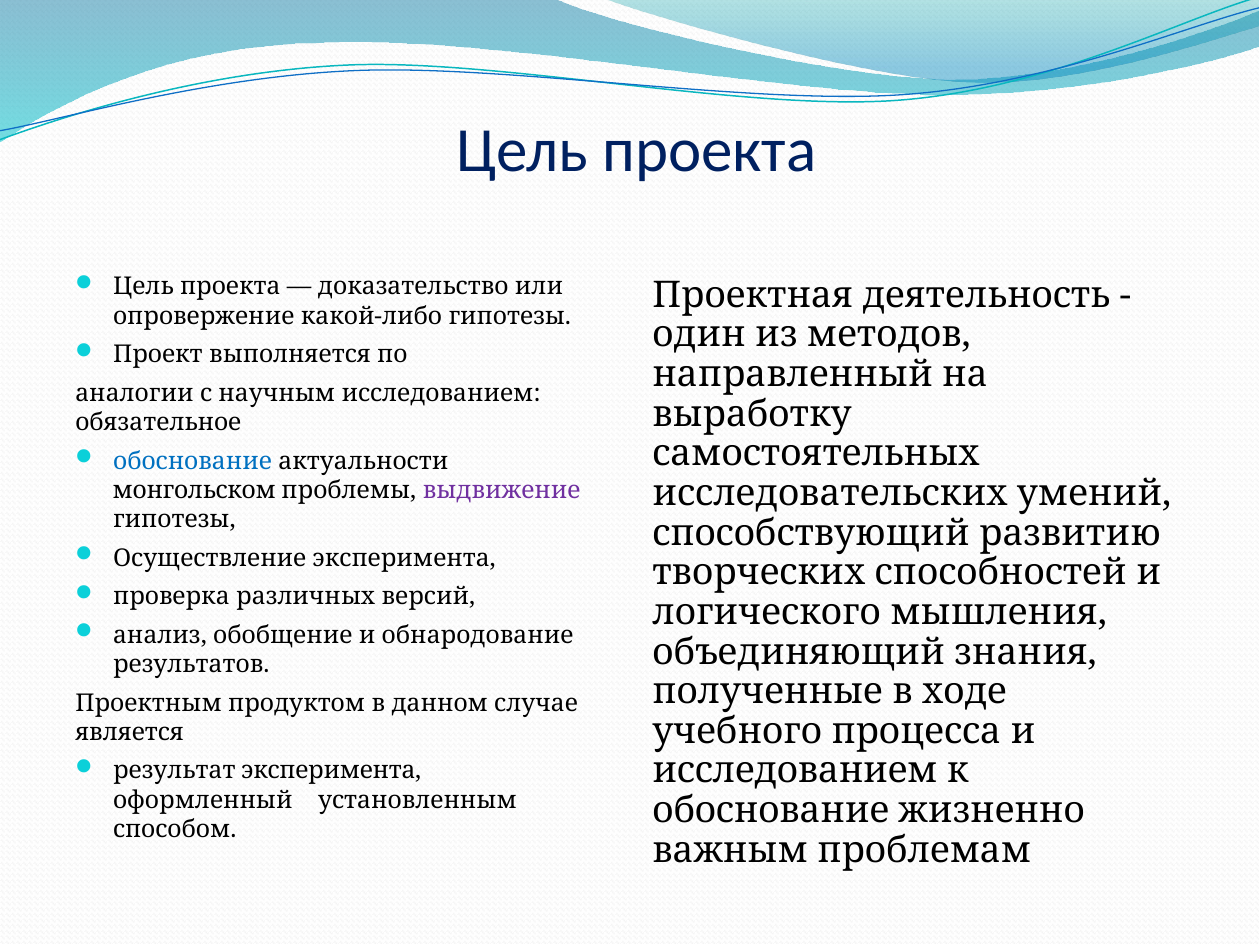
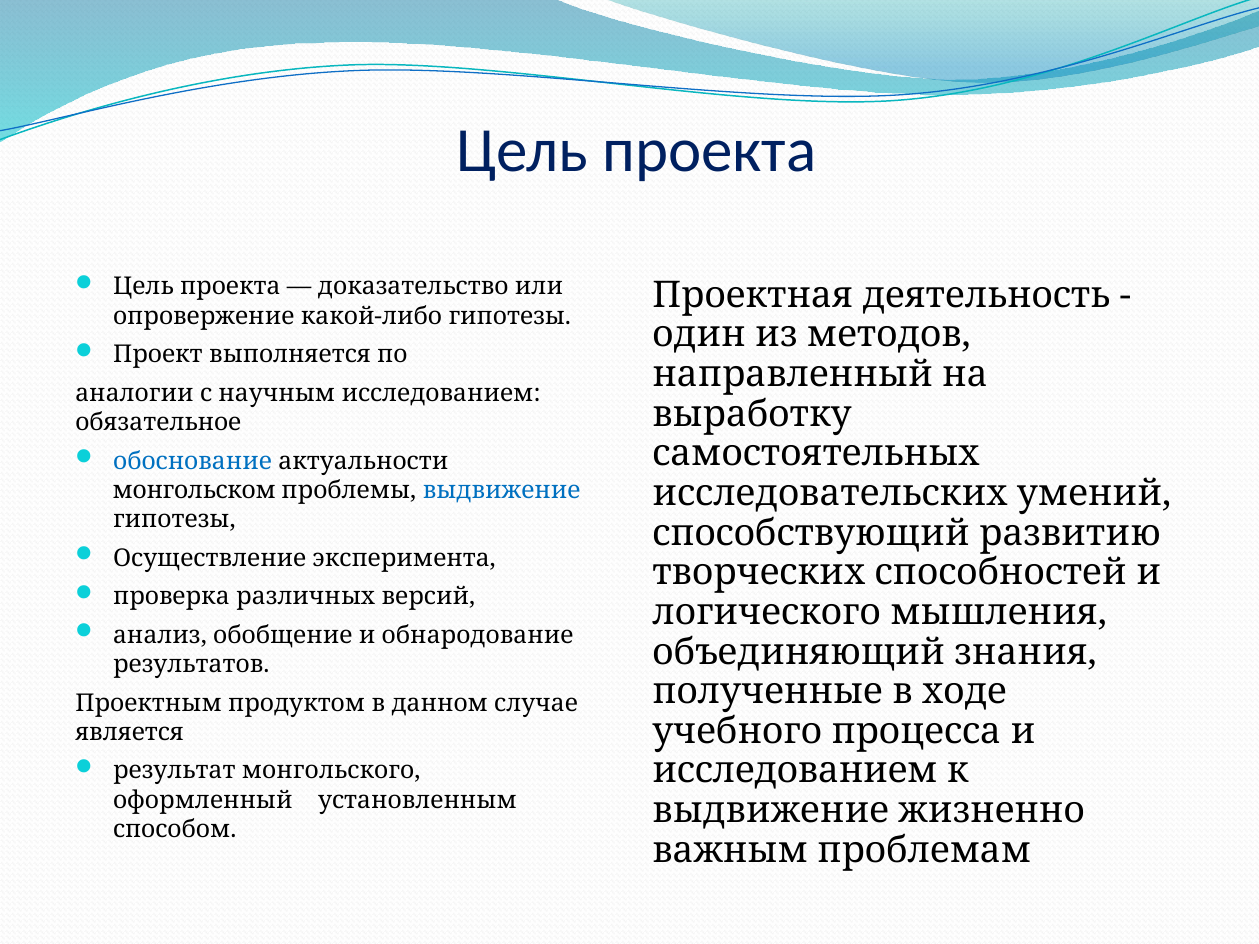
выдвижение colour: purple -> blue (502, 491)
результат эксперимента: эксперимента -> монгольского (331, 771)
обоснование: обоснование -> выдвижение (771, 811)
